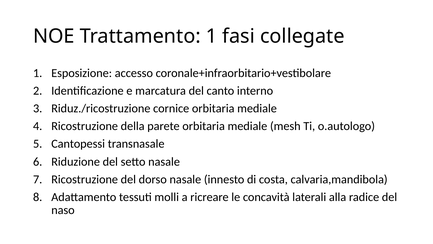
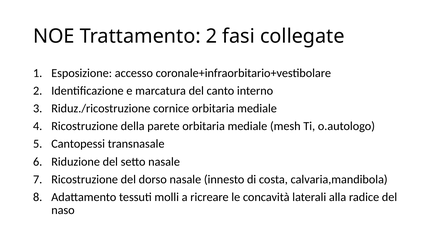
Trattamento 1: 1 -> 2 (211, 36)
